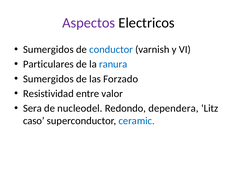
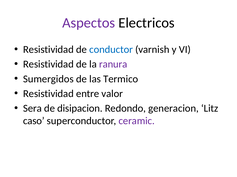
Sumergidos: Sumergidos -> Resistividad (48, 50)
Particulares: Particulares -> Resistividad (48, 64)
ranura colour: blue -> purple (113, 64)
Forzado: Forzado -> Termico (121, 79)
nucleodel: nucleodel -> disipacion (80, 109)
dependera: dependera -> generacion (173, 109)
ceramic colour: blue -> purple (137, 121)
